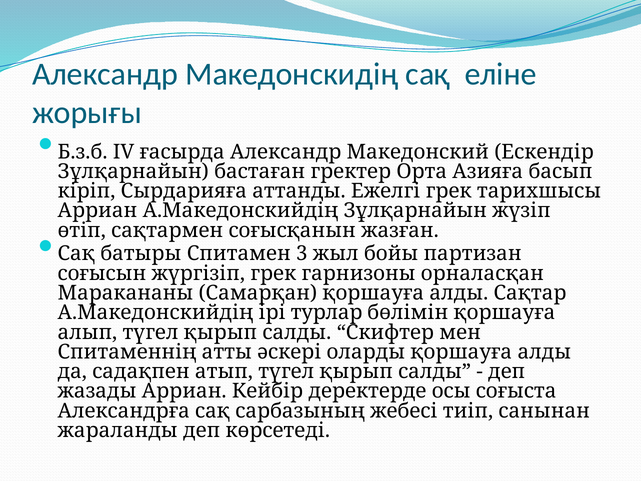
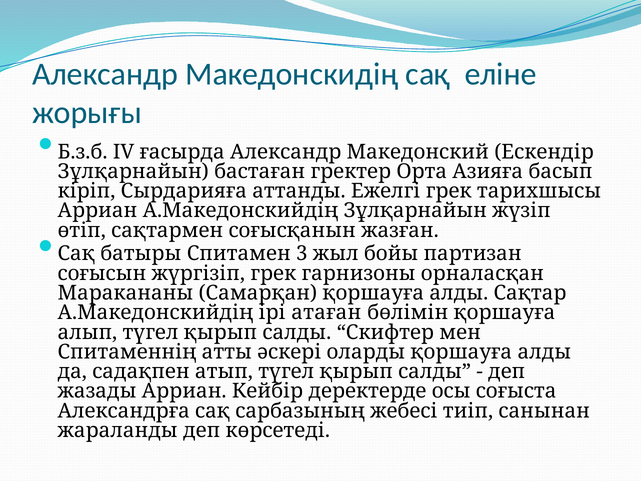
турлар: турлар -> атаған (326, 312)
